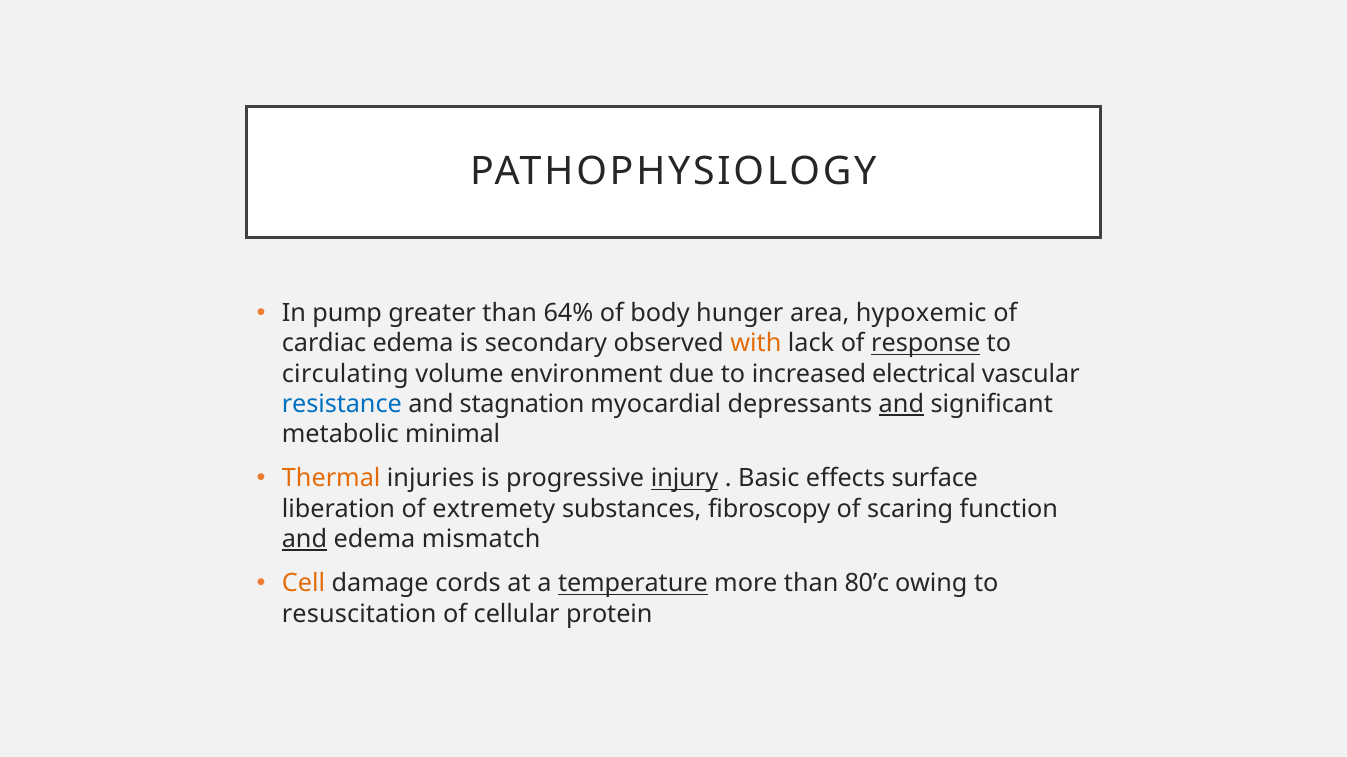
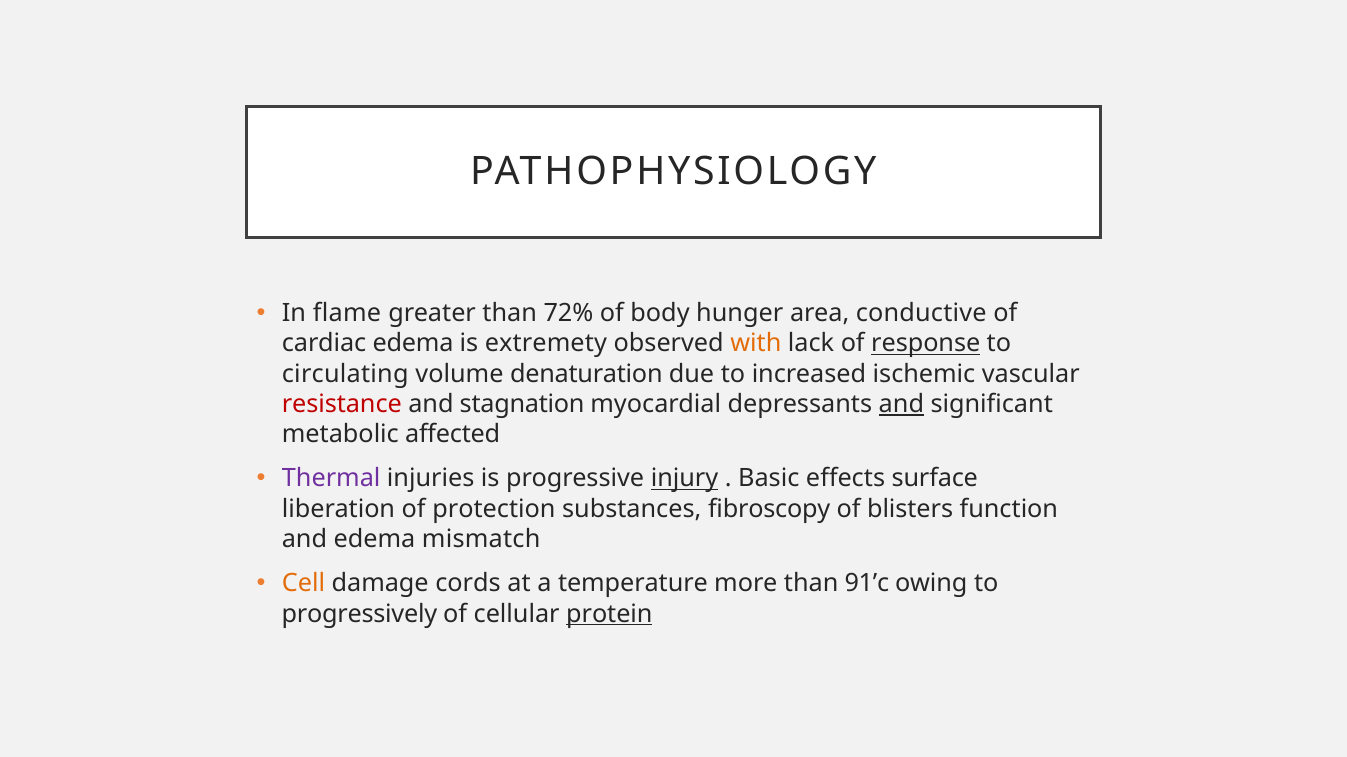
pump: pump -> flame (347, 313)
64%: 64% -> 72% (568, 313)
hypoxemic: hypoxemic -> conductive (921, 313)
secondary: secondary -> extremety (546, 344)
environment: environment -> denaturation (586, 374)
electrical: electrical -> ischemic (924, 374)
resistance colour: blue -> red (342, 404)
minimal: minimal -> affected (453, 435)
Thermal colour: orange -> purple (331, 479)
extremety: extremety -> protection (494, 509)
scaring: scaring -> blisters (910, 509)
and underline: present -> none (304, 540)
temperature underline: present -> none (633, 584)
80’c: 80’c -> 91’c (867, 584)
resuscitation: resuscitation -> progressively (359, 614)
protein underline: none -> present (609, 614)
